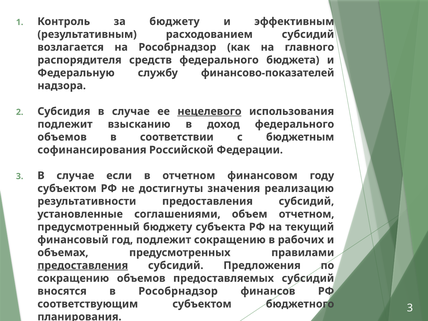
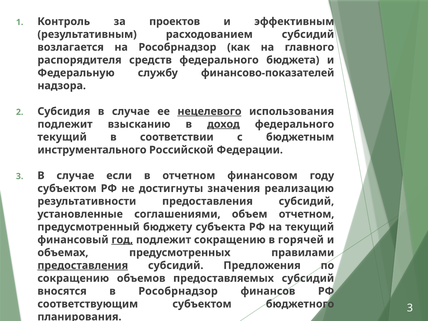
за бюджету: бюджету -> проектов (175, 21)
доход underline: none -> present (223, 124)
объемов: объемов -> текущий (62, 137)
софинансирования: софинансирования -> инструментального (92, 150)
год underline: none -> present (122, 240)
рабочих: рабочих -> горячей (301, 240)
